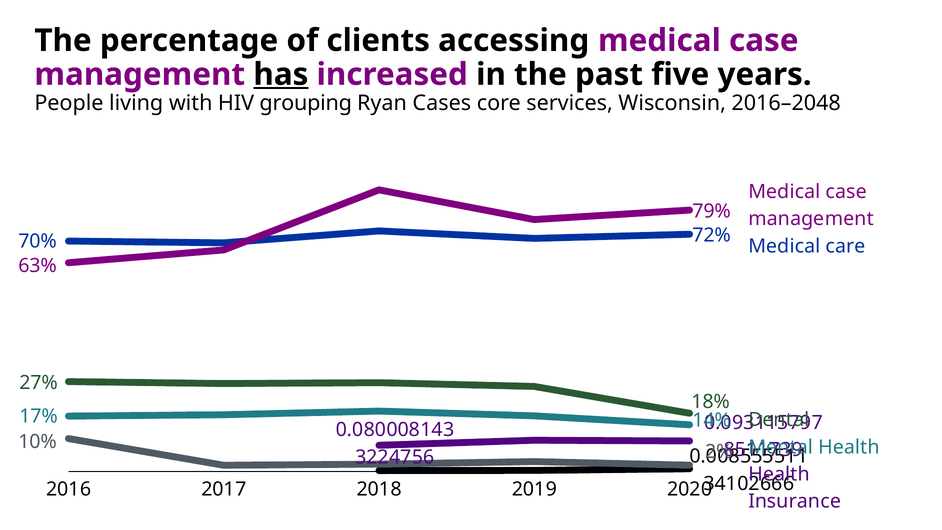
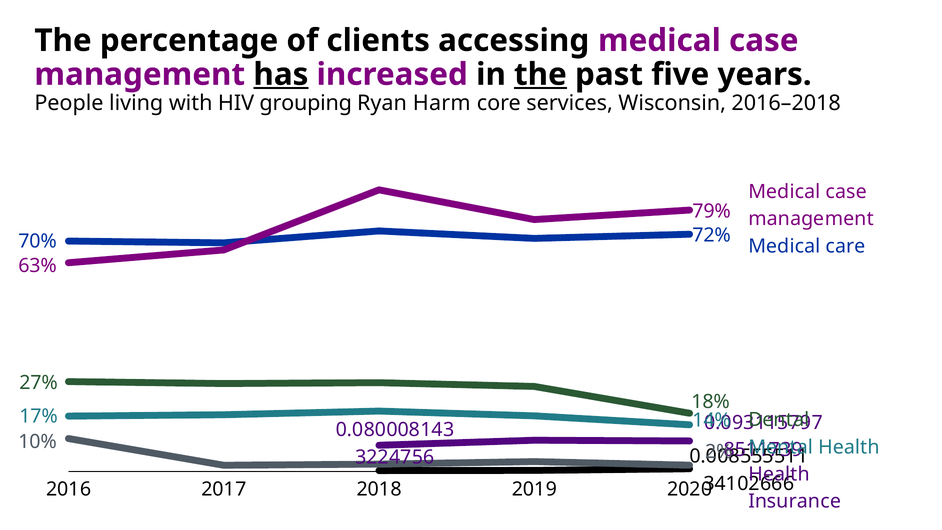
the underline: none -> present (540, 74)
Cases: Cases -> Harm (442, 103)
2016–2048: 2016–2048 -> 2016–2018 (786, 103)
